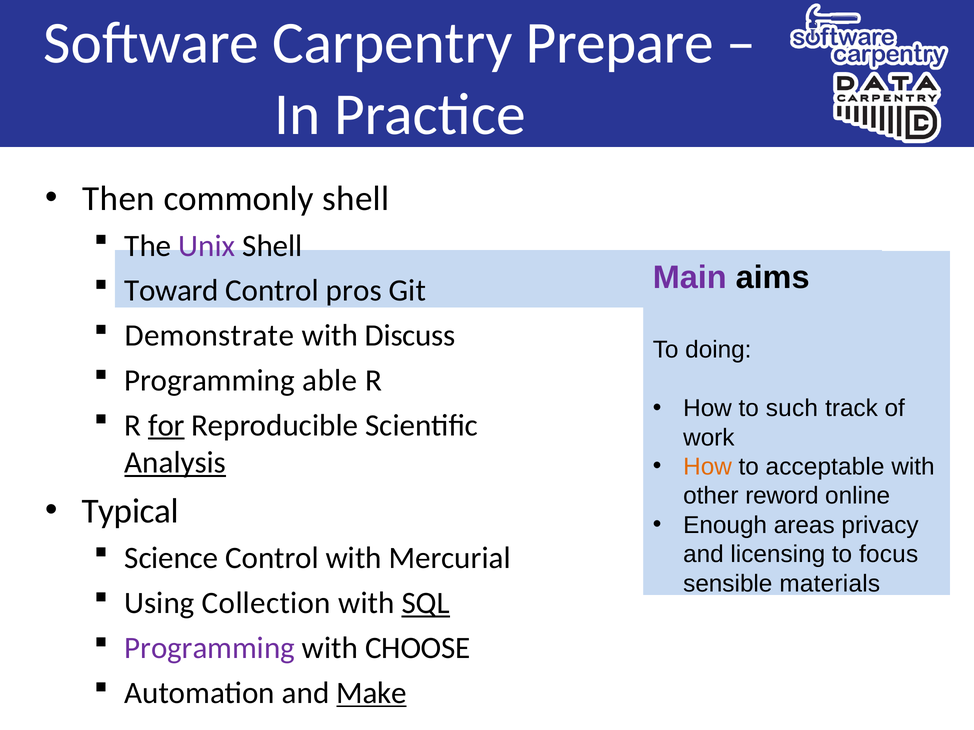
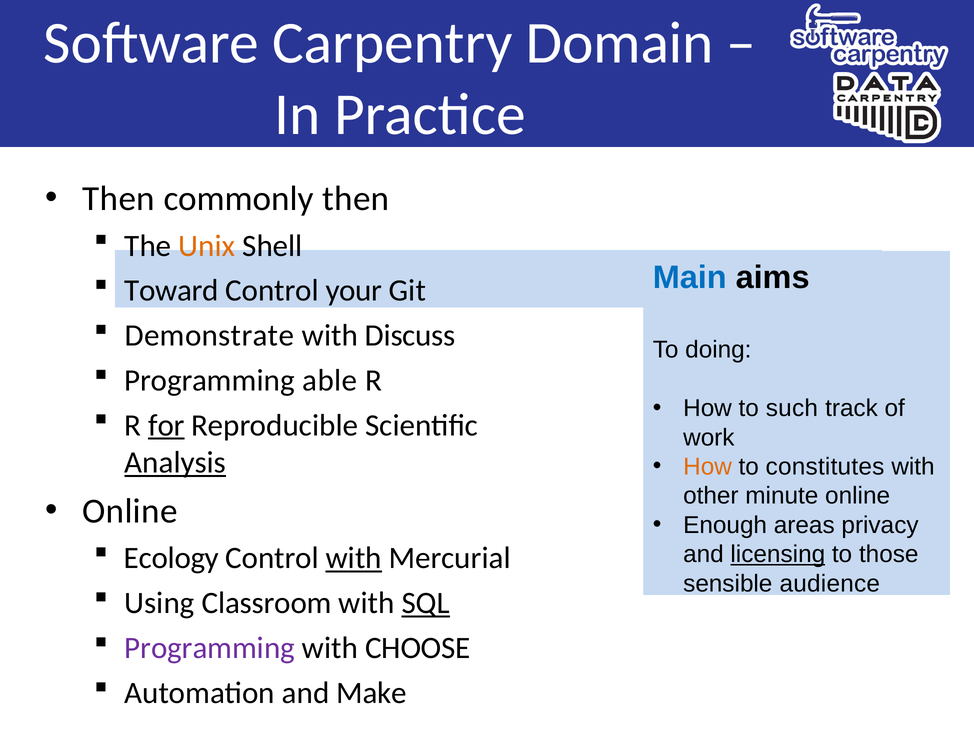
Prepare: Prepare -> Domain (620, 43)
commonly shell: shell -> then (356, 199)
Unix colour: purple -> orange (207, 246)
Main colour: purple -> blue (690, 278)
pros: pros -> your (354, 291)
acceptable: acceptable -> constitutes (825, 467)
reword: reword -> minute (782, 496)
Typical: Typical -> Online (130, 512)
Science: Science -> Ecology (171, 559)
with underline: none -> present (354, 559)
licensing underline: none -> present (778, 555)
focus: focus -> those (889, 555)
materials: materials -> audience (830, 584)
Collection: Collection -> Classroom (267, 604)
Make underline: present -> none (372, 693)
